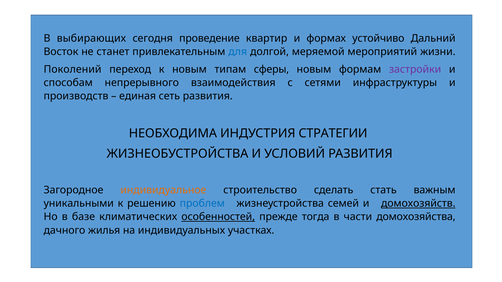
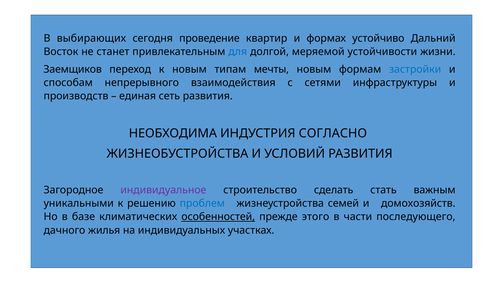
мероприятий: мероприятий -> устойчивости (382, 52)
Поколений: Поколений -> Заемщиков (73, 69)
сферы: сферы -> мечты (271, 69)
застройки colour: purple -> blue (415, 69)
СТРАТЕГИИ: СТРАТЕГИИ -> СОГЛАСНО (333, 134)
индивидуальное colour: orange -> purple (163, 190)
домохозяйств underline: present -> none (418, 204)
тогда: тогда -> этого (316, 217)
домохозяйства: домохозяйства -> последующего (416, 217)
